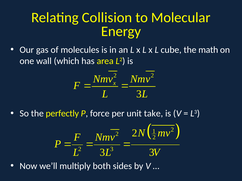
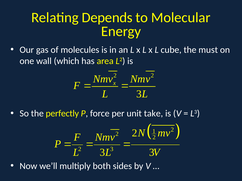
Collision: Collision -> Depends (107, 18)
math: math -> must (208, 50)
